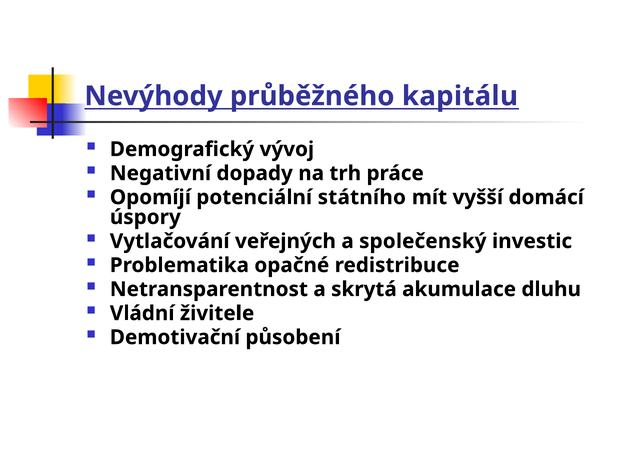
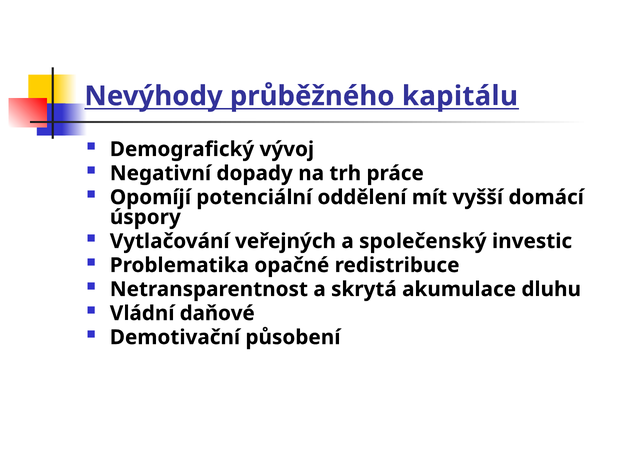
státního: státního -> oddělení (362, 197)
živitele: živitele -> daňové (217, 313)
